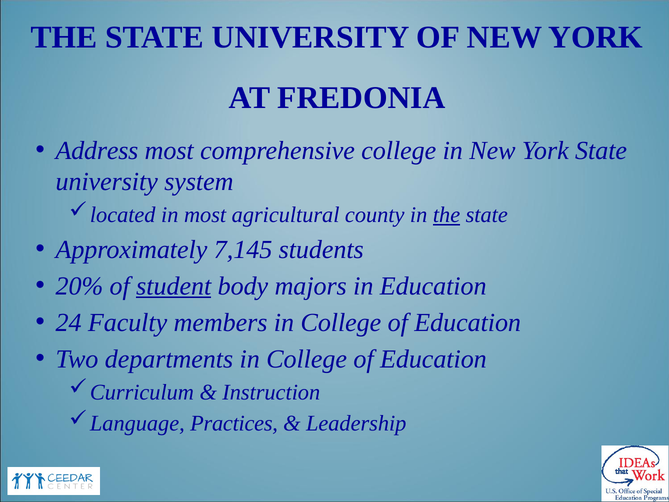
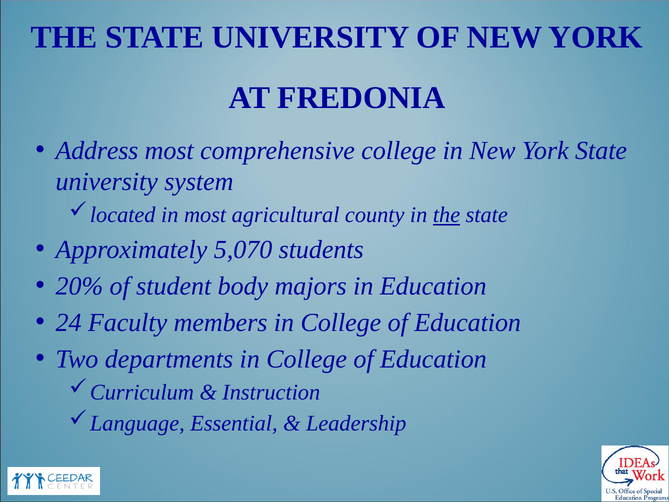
7,145: 7,145 -> 5,070 (243, 249)
student underline: present -> none (174, 286)
Practices: Practices -> Essential (234, 423)
